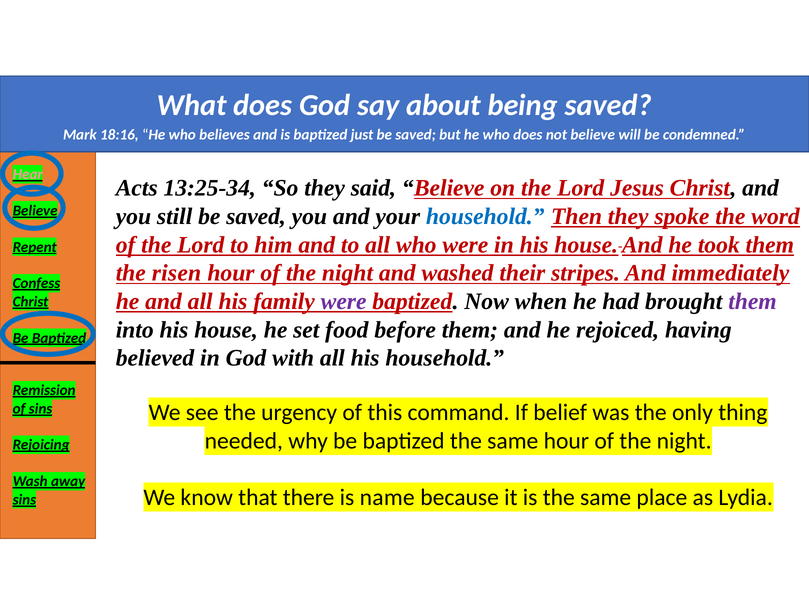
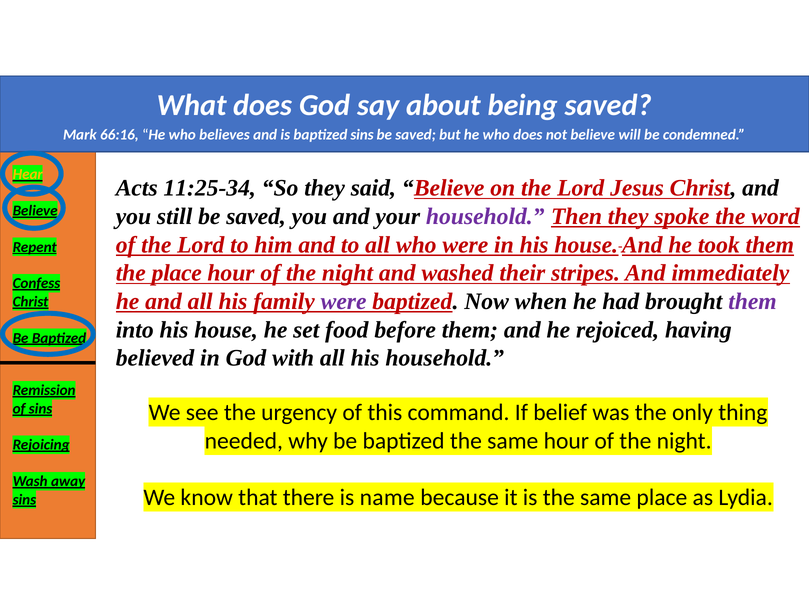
18:16: 18:16 -> 66:16 (119, 135)
baptized just: just -> sins (362, 135)
Hear colour: pink -> yellow (28, 174)
13:25-34: 13:25-34 -> 11:25-34 (210, 188)
household colour: blue -> purple (485, 216)
the risen: risen -> place (177, 273)
